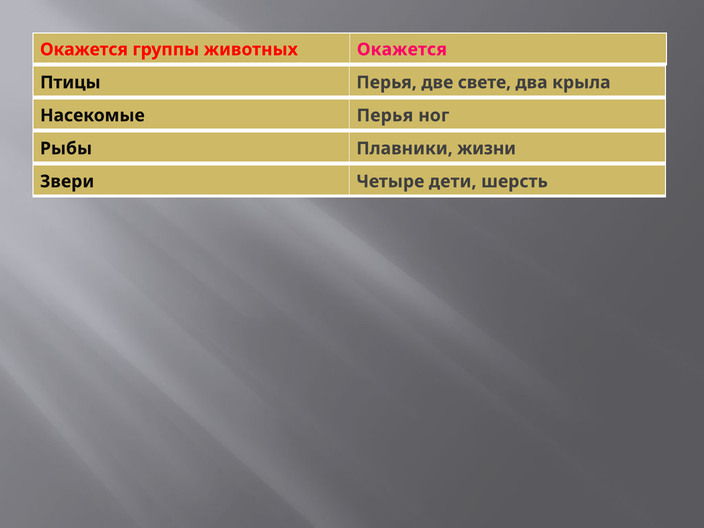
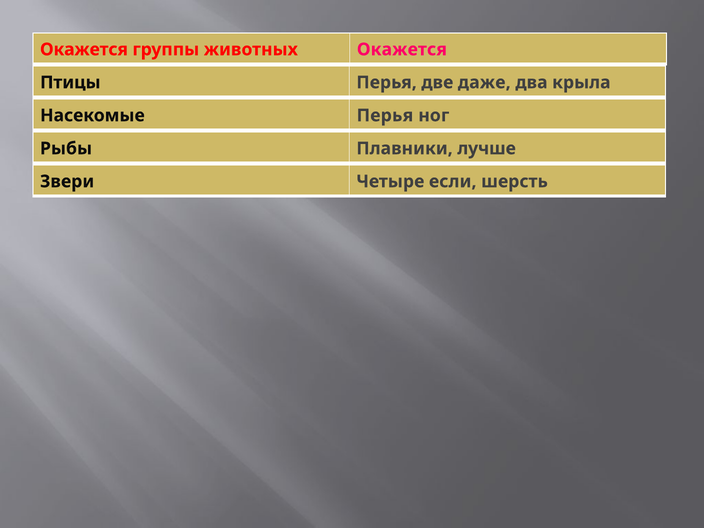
свете: свете -> даже (484, 82)
жизни: жизни -> лучше (487, 148)
дети: дети -> если (453, 181)
